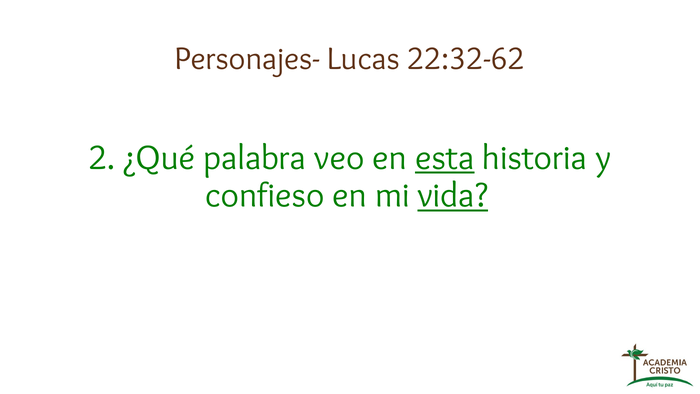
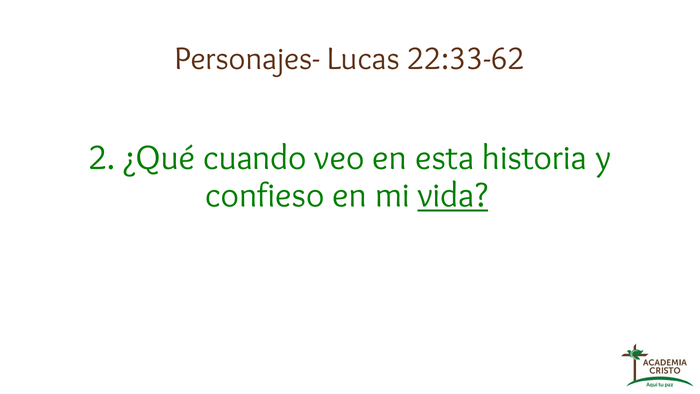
22:32-62: 22:32-62 -> 22:33-62 (466, 59)
palabra: palabra -> cuando (255, 157)
esta underline: present -> none (445, 157)
